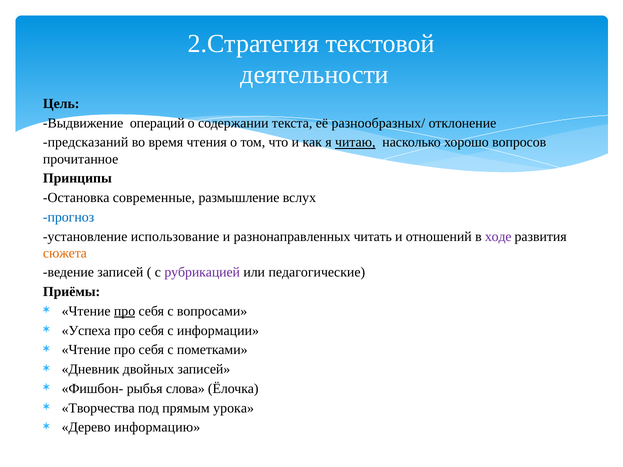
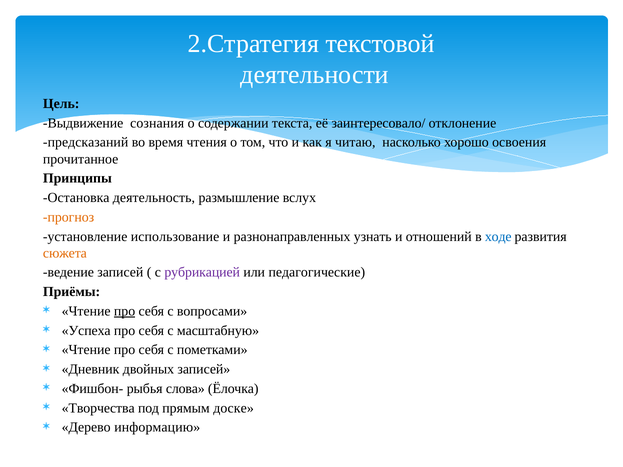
операций: операций -> сознания (157, 123)
разнообразных/: разнообразных/ -> заинтересовало/ (378, 123)
читаю underline: present -> none (355, 142)
вопросов: вопросов -> освоения (519, 142)
современные: современные -> деятельность (154, 198)
прогноз colour: blue -> orange (69, 217)
читать: читать -> узнать (373, 237)
ходе colour: purple -> blue (498, 237)
информации: информации -> масштабную (218, 331)
урока: урока -> доске (234, 408)
